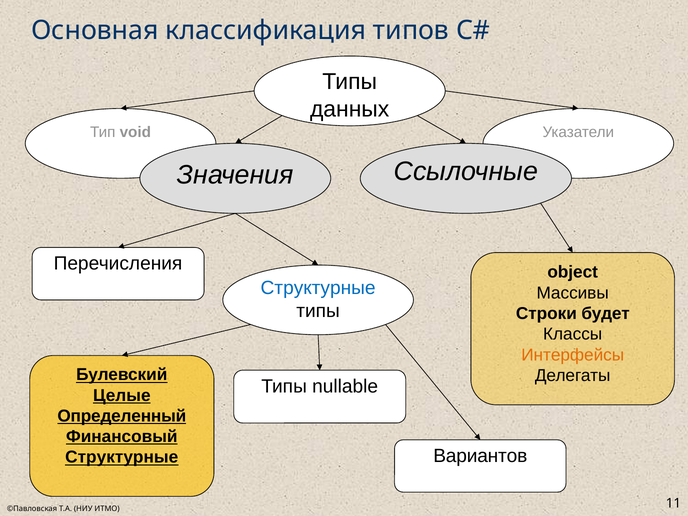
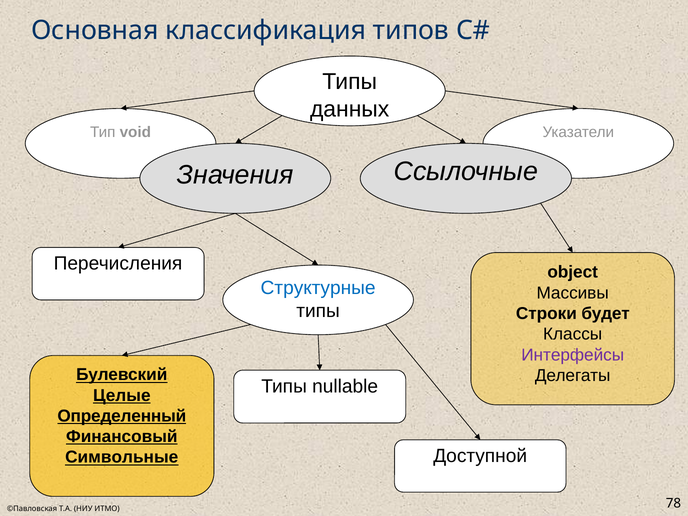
Интерфейсы colour: orange -> purple (573, 355)
Вариантов: Вариантов -> Доступной (480, 456)
Структурные: Структурные -> Символьные (122, 457)
11: 11 -> 78 (674, 503)
